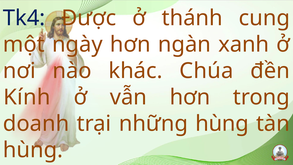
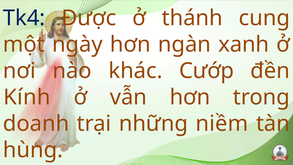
Chúa: Chúa -> Cướp (207, 71)
những hùng: hùng -> niềm (222, 123)
